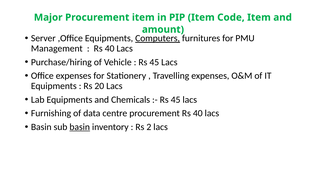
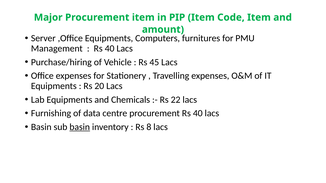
Computers underline: present -> none (158, 38)
45: 45 -> 22 (176, 100)
2: 2 -> 8 (149, 127)
